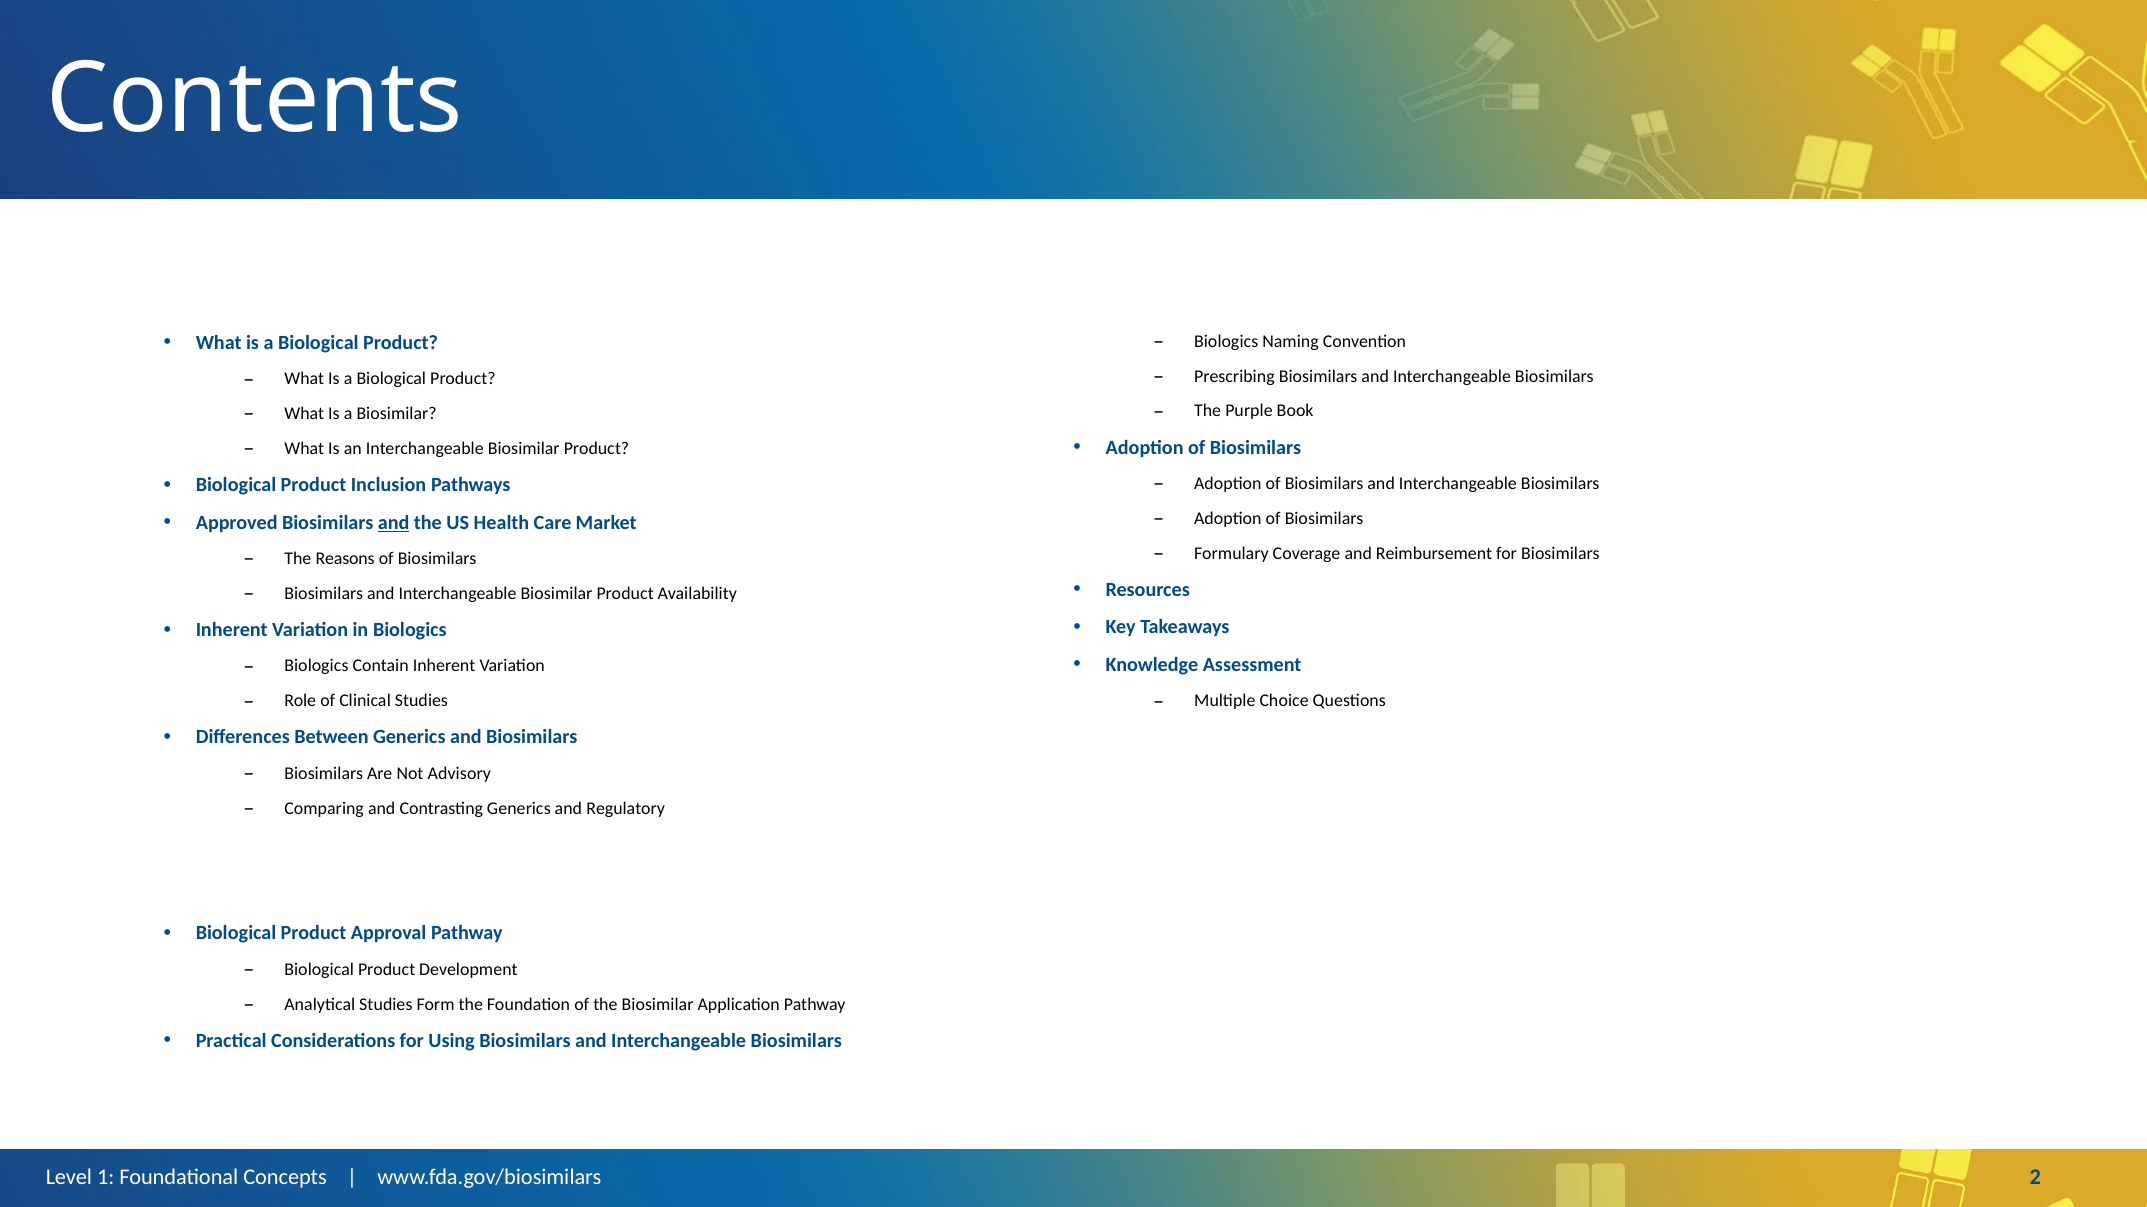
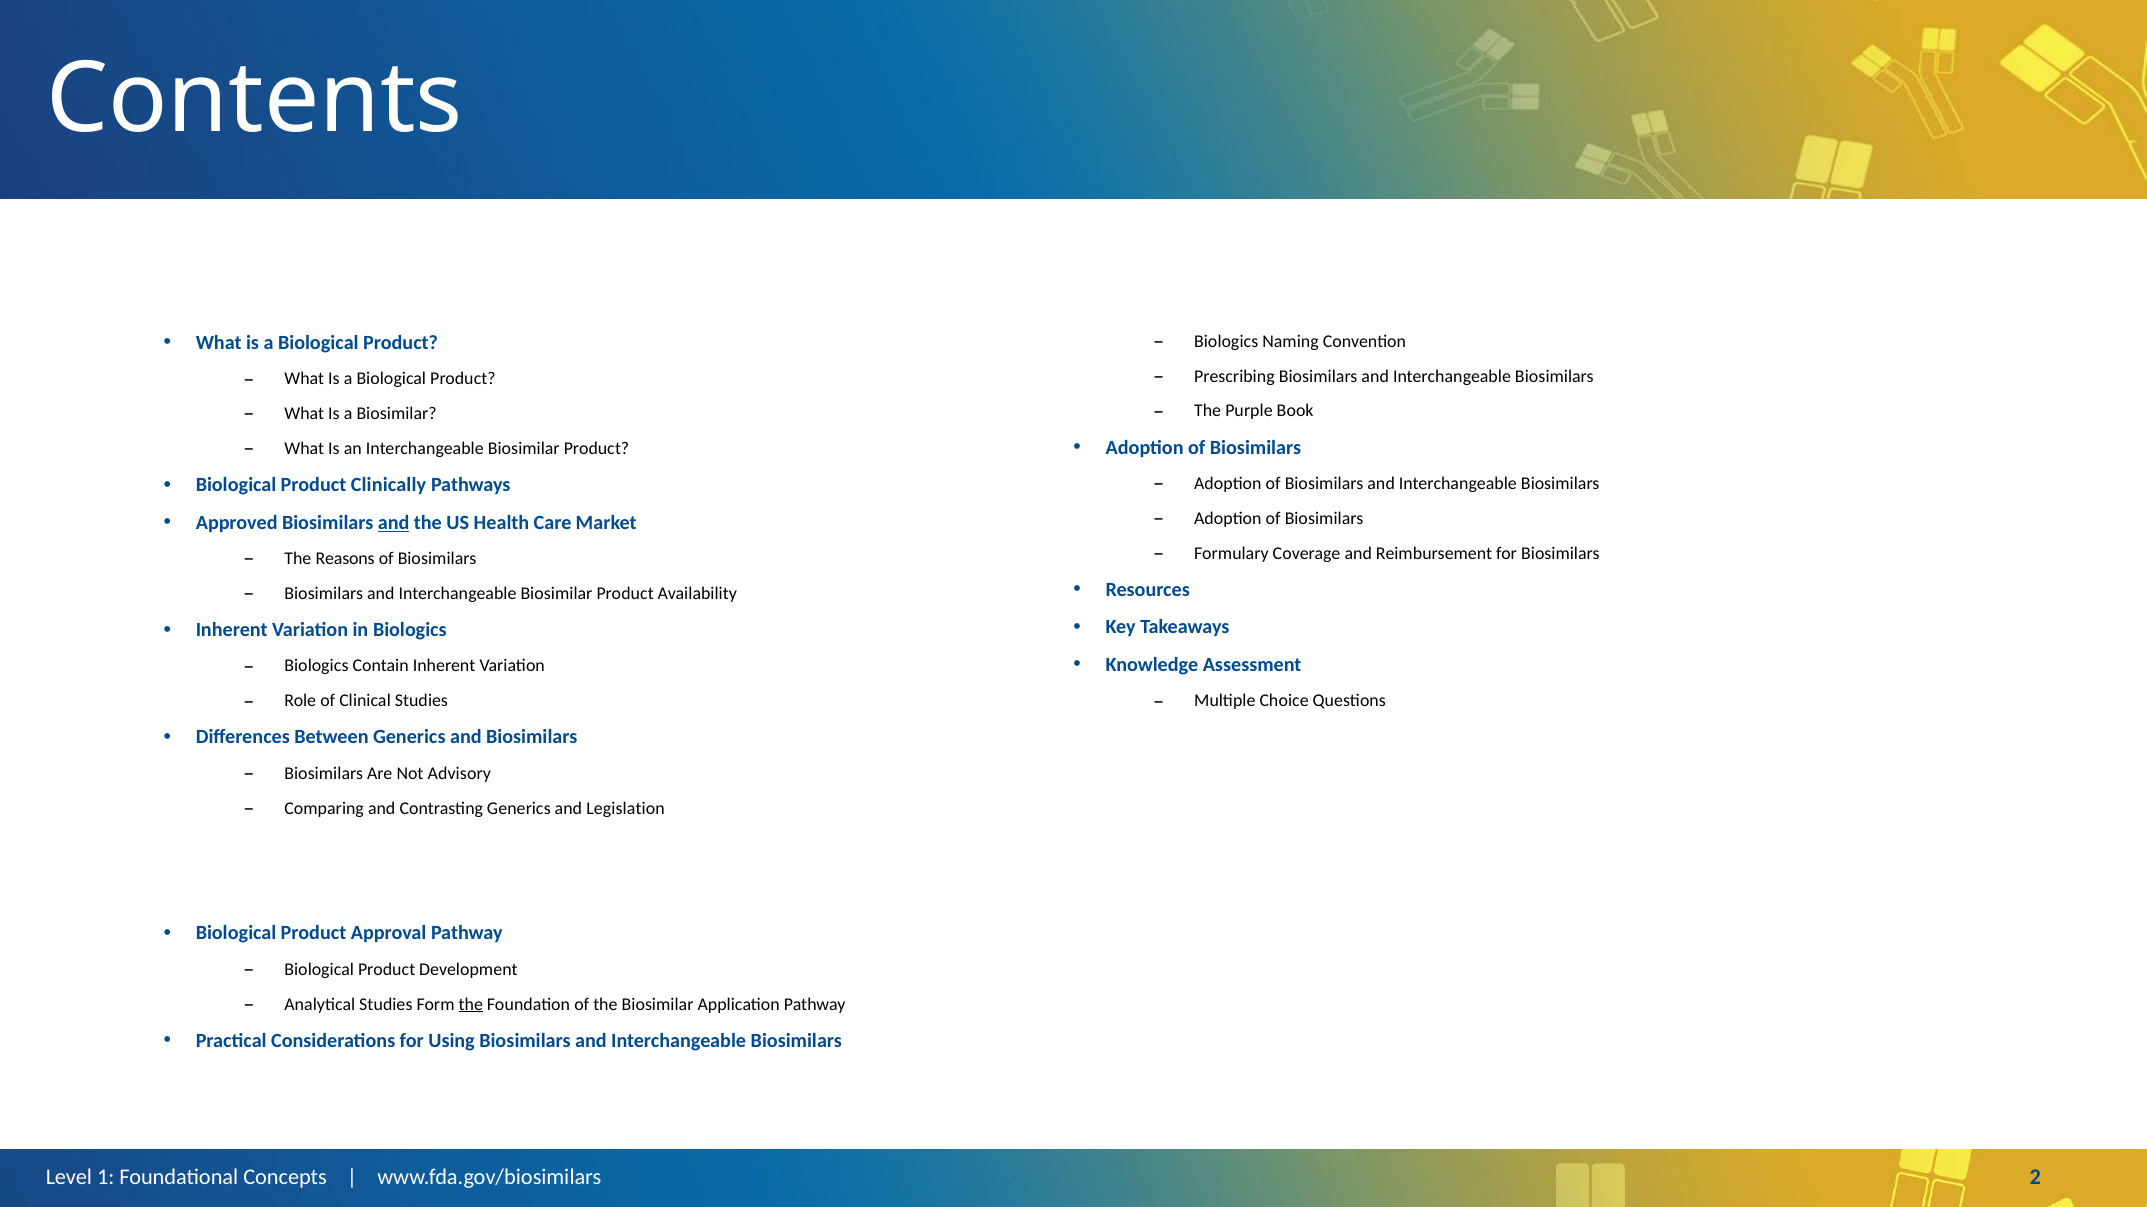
Inclusion: Inclusion -> Clinically (389, 485)
Regulatory: Regulatory -> Legislation (626, 809)
the underline: none -> present (471, 1005)
